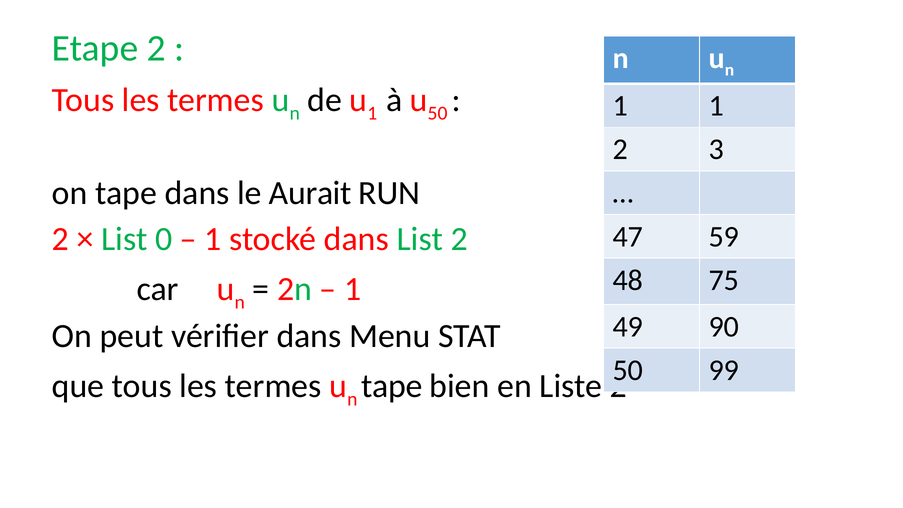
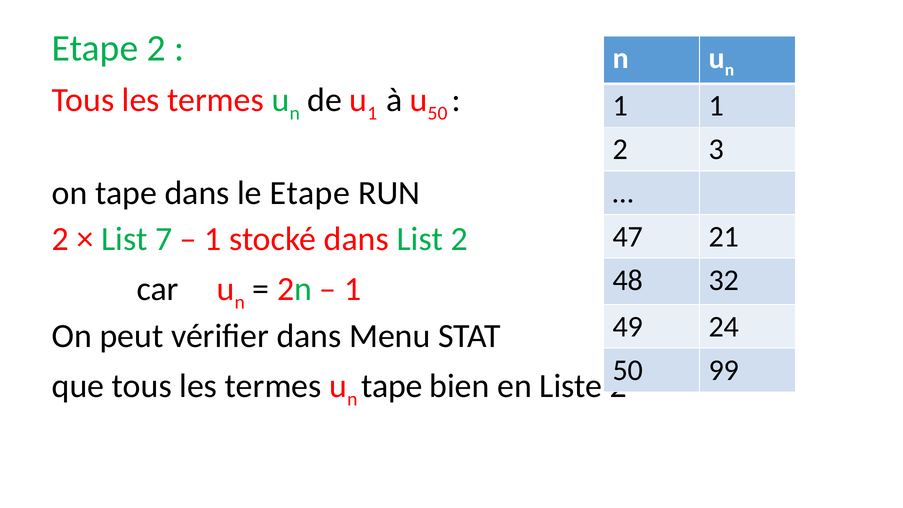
le Aurait: Aurait -> Etape (310, 193)
59: 59 -> 21 (724, 237)
0: 0 -> 7 (164, 239)
75: 75 -> 32 (724, 280)
90: 90 -> 24 (724, 327)
